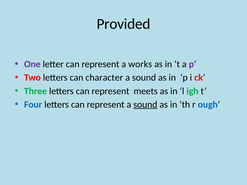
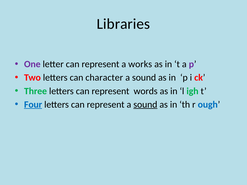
Provided: Provided -> Libraries (123, 24)
meets: meets -> words (146, 91)
Four underline: none -> present (33, 105)
